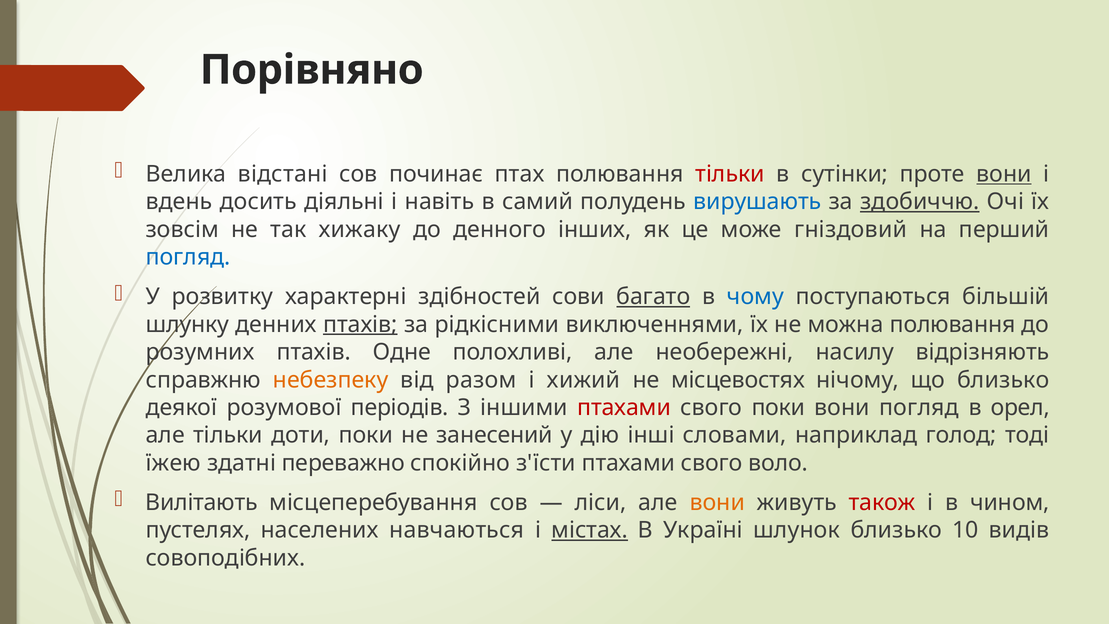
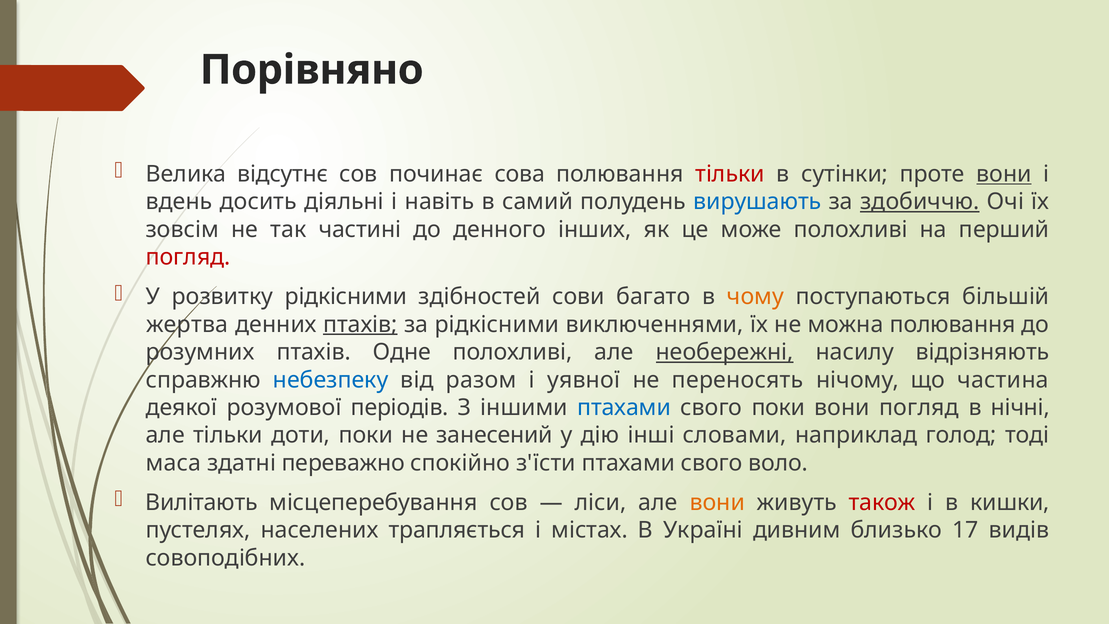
відстані: відстані -> відсутнє (283, 174)
птах: птах -> сова (520, 174)
хижаку: хижаку -> частині (360, 230)
може гніздовий: гніздовий -> полохливі (851, 230)
погляд colour: blue -> red (188, 257)
розвитку характерні: характерні -> рідкісними (346, 297)
багато underline: present -> none (653, 297)
чому colour: blue -> orange (755, 297)
шлунку: шлунку -> жертва (187, 324)
необережні underline: none -> present (725, 352)
небезпеку colour: orange -> blue (331, 380)
хижий: хижий -> уявної (584, 380)
місцевостях: місцевостях -> переносять (738, 380)
що близько: близько -> частина (1003, 380)
птахами colour: red -> blue (624, 407)
орел: орел -> нічні (1020, 407)
їжею: їжею -> маса (173, 463)
чином: чином -> кишки (1010, 502)
навчаються: навчаються -> трапляється (457, 530)
містах underline: present -> none (590, 530)
шлунок: шлунок -> дивним (797, 530)
10: 10 -> 17 (965, 530)
